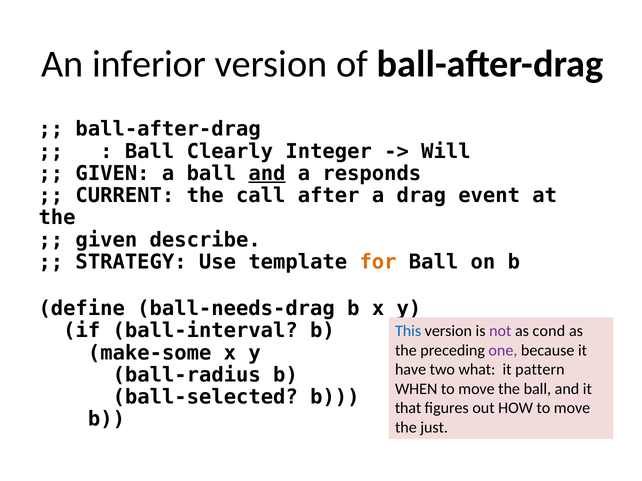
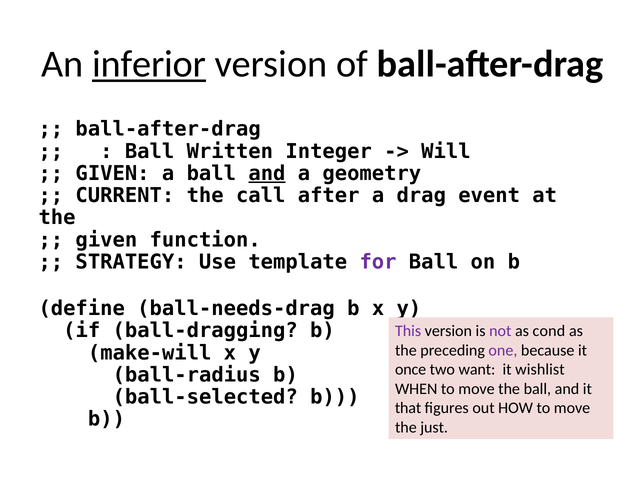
inferior underline: none -> present (149, 64)
Clearly: Clearly -> Written (230, 151)
responds: responds -> geometry (372, 174)
describe: describe -> function (205, 240)
for colour: orange -> purple (378, 262)
ball-interval: ball-interval -> ball-dragging (205, 331)
This colour: blue -> purple (408, 332)
make-some: make-some -> make-will (150, 353)
have: have -> once (411, 370)
what: what -> want (477, 370)
pattern: pattern -> wishlist (540, 370)
